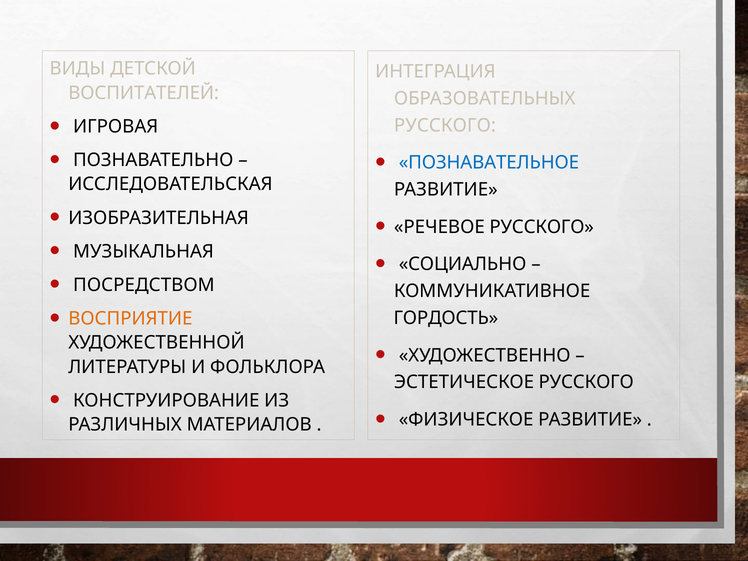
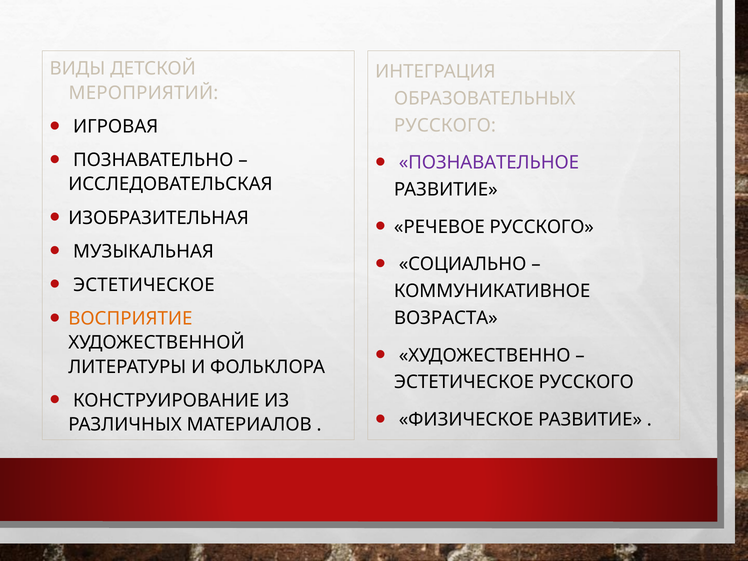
ВОСПИТАТЕЛЕЙ: ВОСПИТАТЕЛЕЙ -> МЕРОПРИЯТИЙ (143, 93)
ПОЗНАВАТЕЛЬНОЕ colour: blue -> purple (489, 163)
ПОСРЕДСТВОМ: ПОСРЕДСТВОМ -> ЭСТЕТИЧЕСКОЕ (144, 285)
ГОРДОСТЬ: ГОРДОСТЬ -> ВОЗРАСТА (446, 318)
